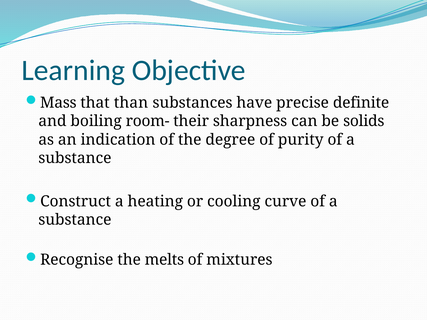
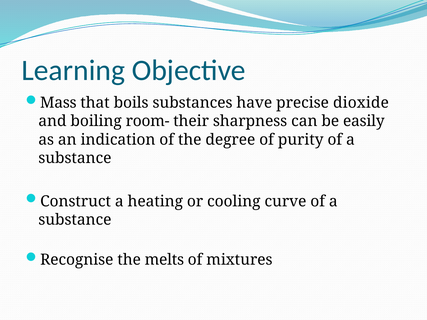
than: than -> boils (131, 103)
definite: definite -> dioxide (361, 103)
solids: solids -> easily (364, 121)
